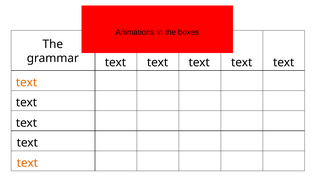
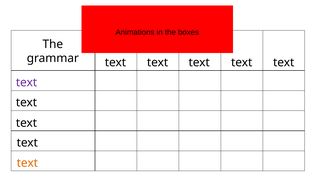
text colour: orange -> purple (27, 83)
